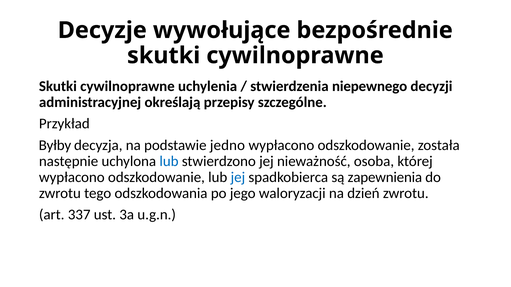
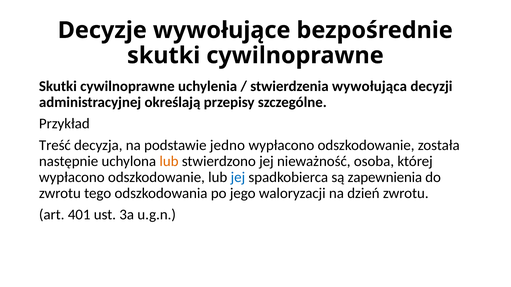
niepewnego: niepewnego -> wywołująca (369, 86)
Byłby: Byłby -> Treść (55, 145)
lub colour: blue -> orange (169, 161)
337: 337 -> 401 (79, 215)
